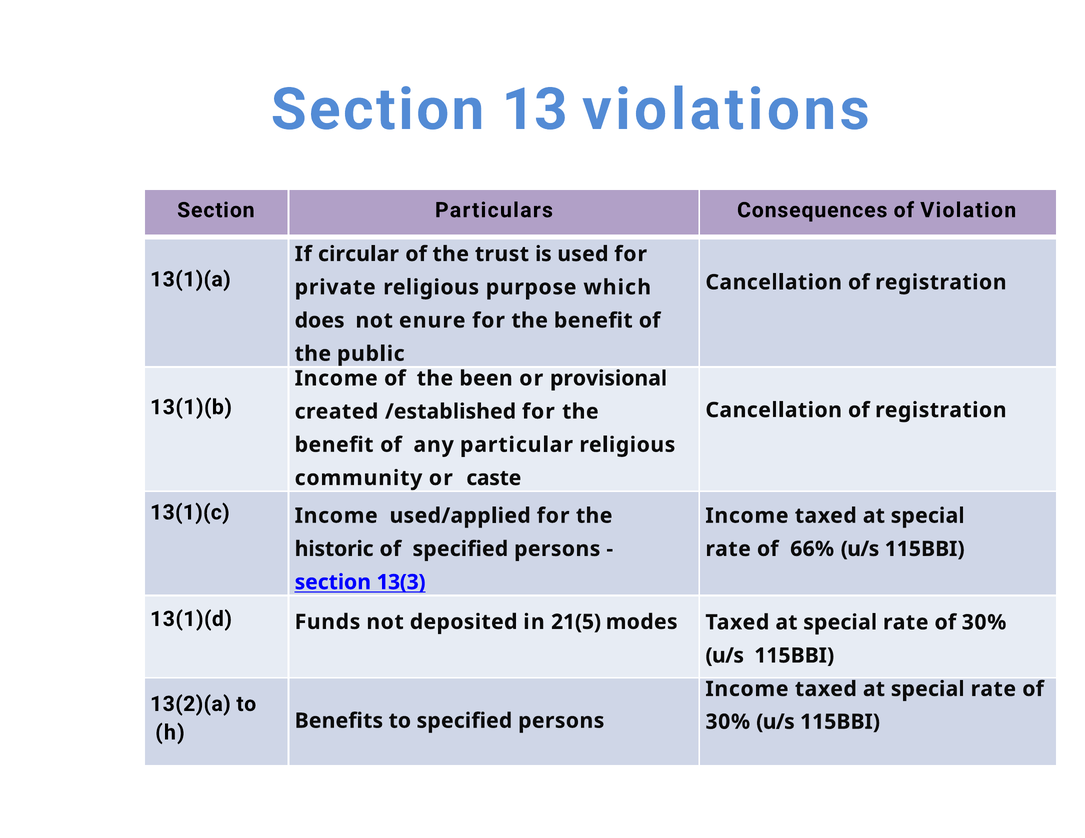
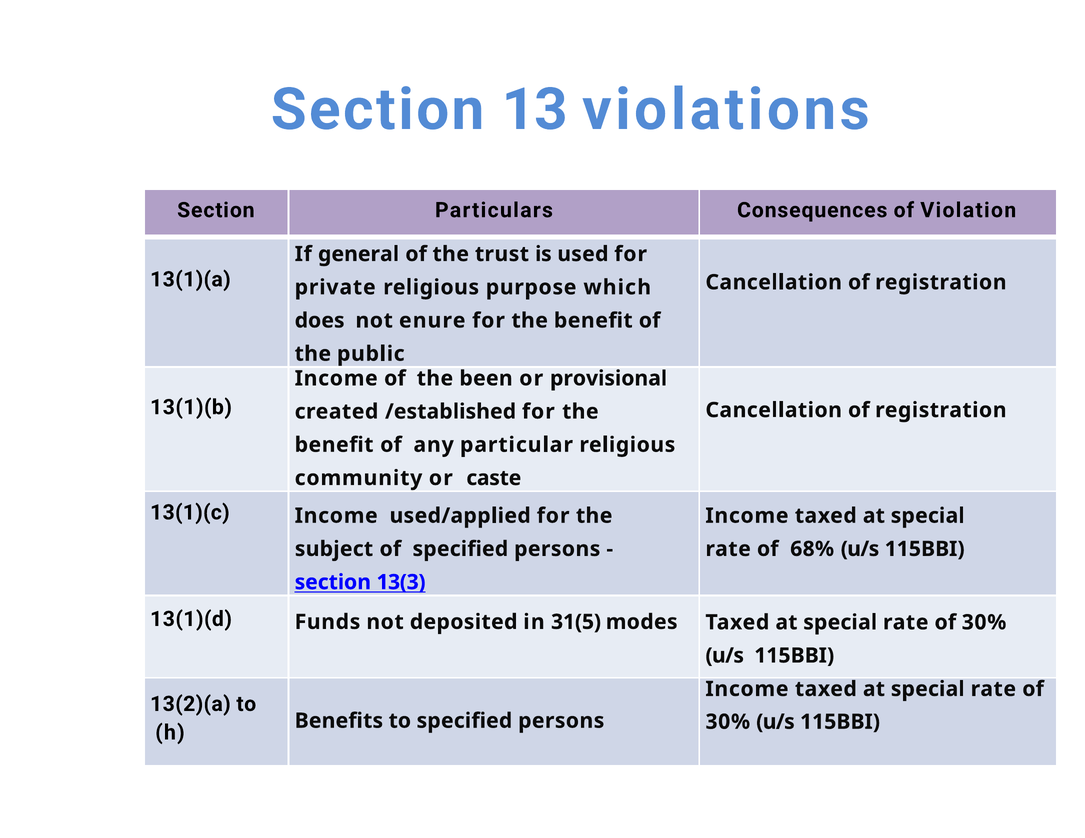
circular: circular -> general (359, 254)
historic: historic -> subject (334, 549)
66%: 66% -> 68% (812, 549)
21(5: 21(5 -> 31(5 (576, 622)
